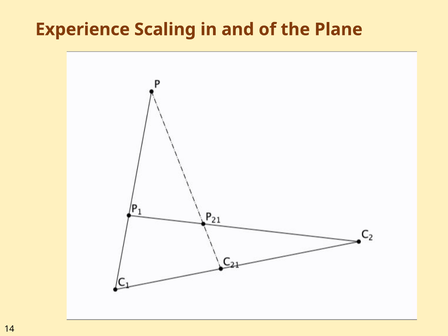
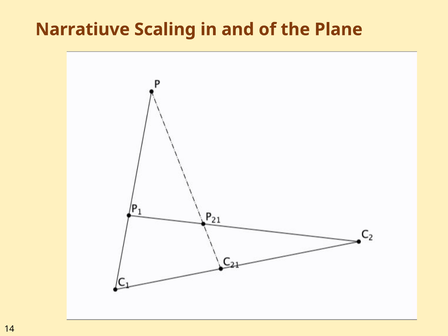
Experience: Experience -> Narratiuve (83, 29)
